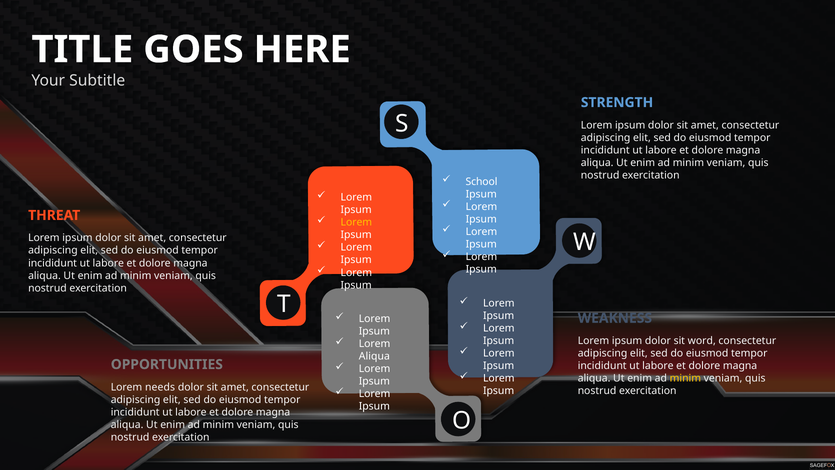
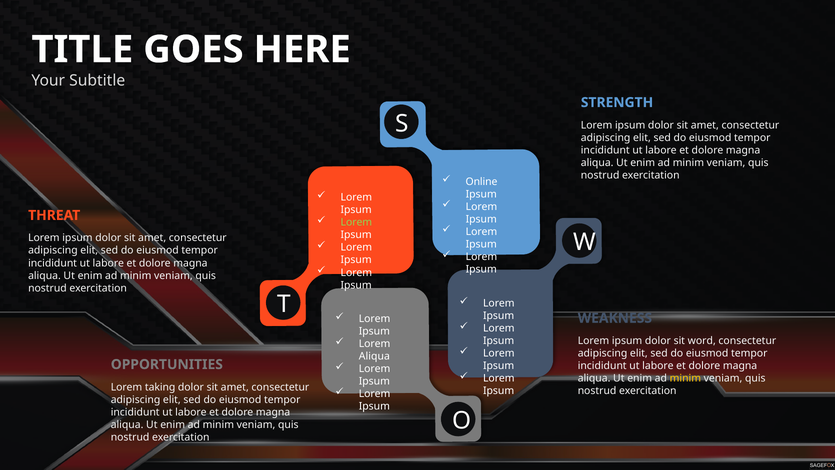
School: School -> Online (481, 181)
Lorem colour: yellow -> light green (356, 222)
needs: needs -> taking (160, 387)
